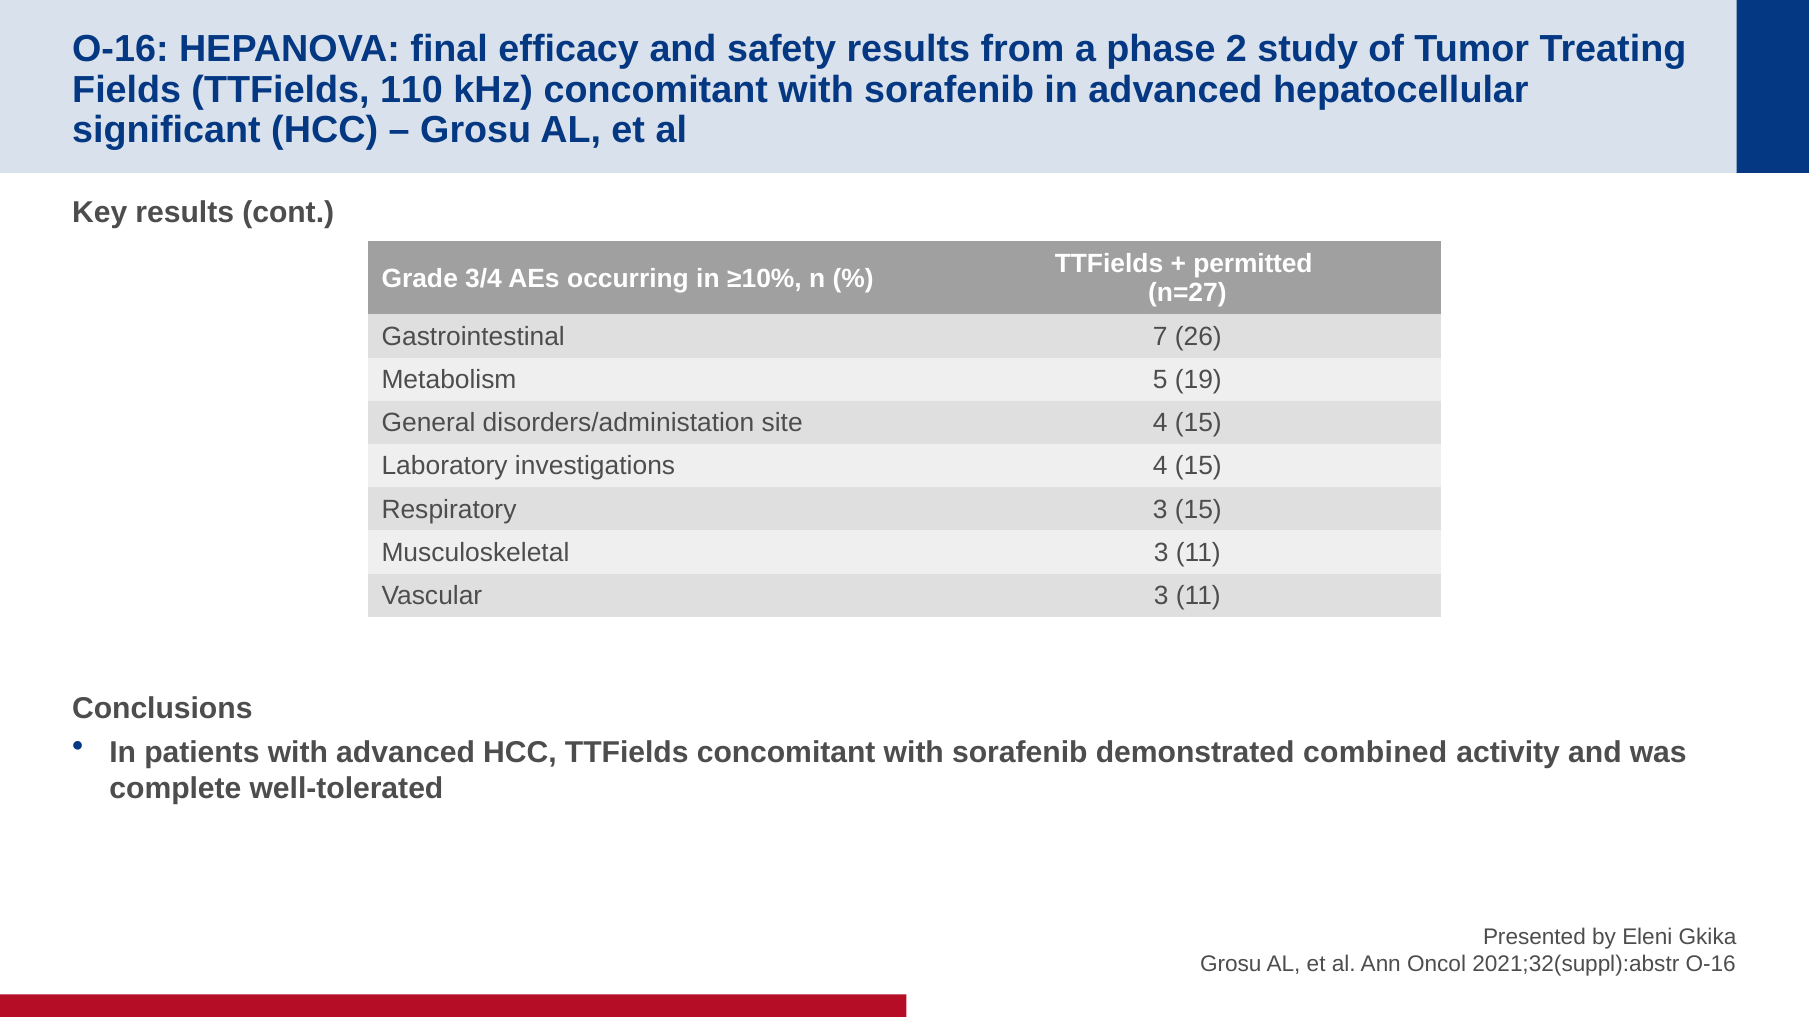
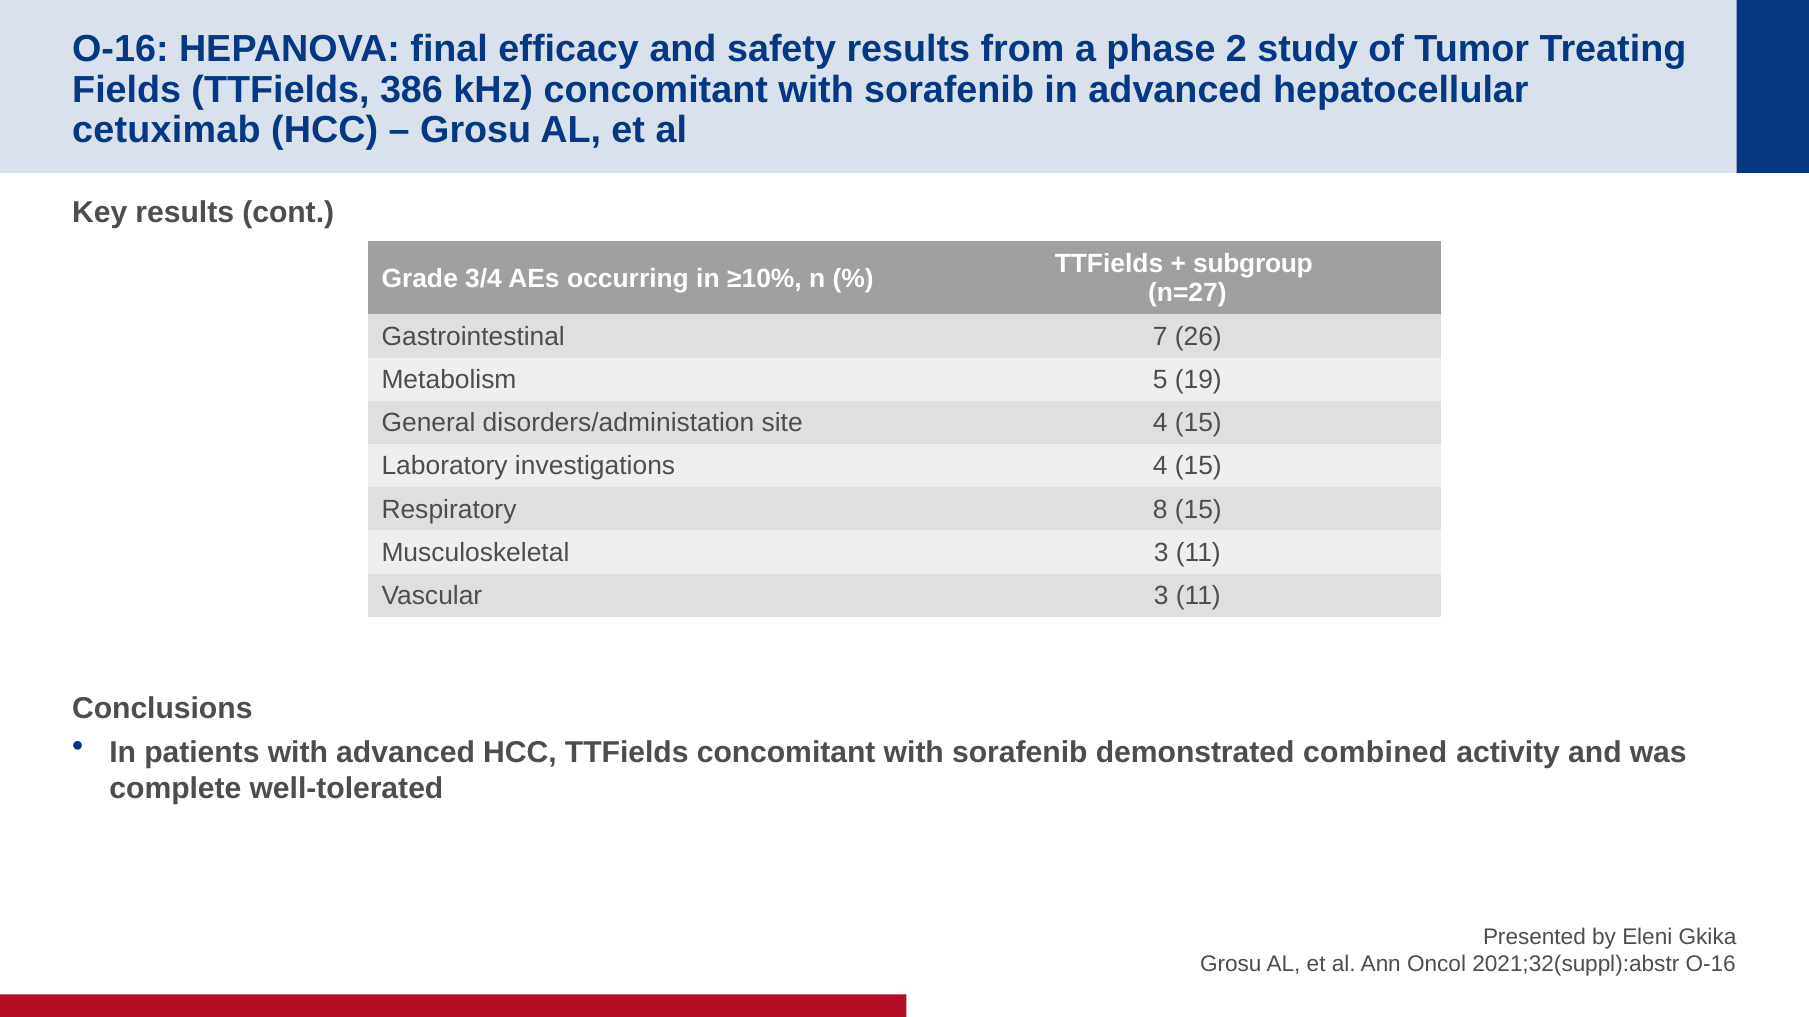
110: 110 -> 386 (411, 90)
significant: significant -> cetuximab (166, 130)
permitted: permitted -> subgroup (1253, 264)
Respiratory 3: 3 -> 8 (1160, 510)
